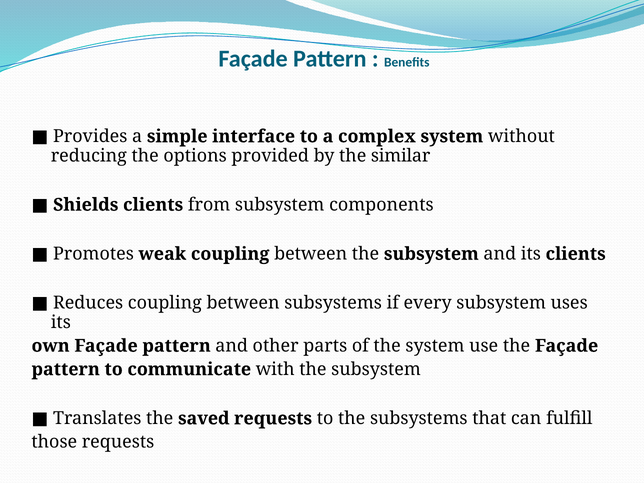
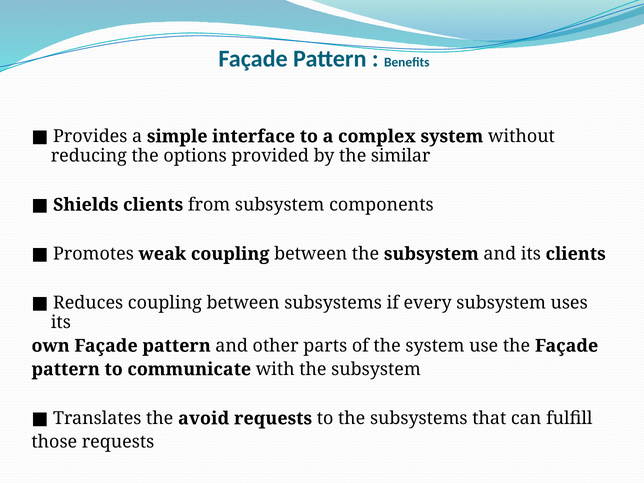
saved: saved -> avoid (204, 418)
